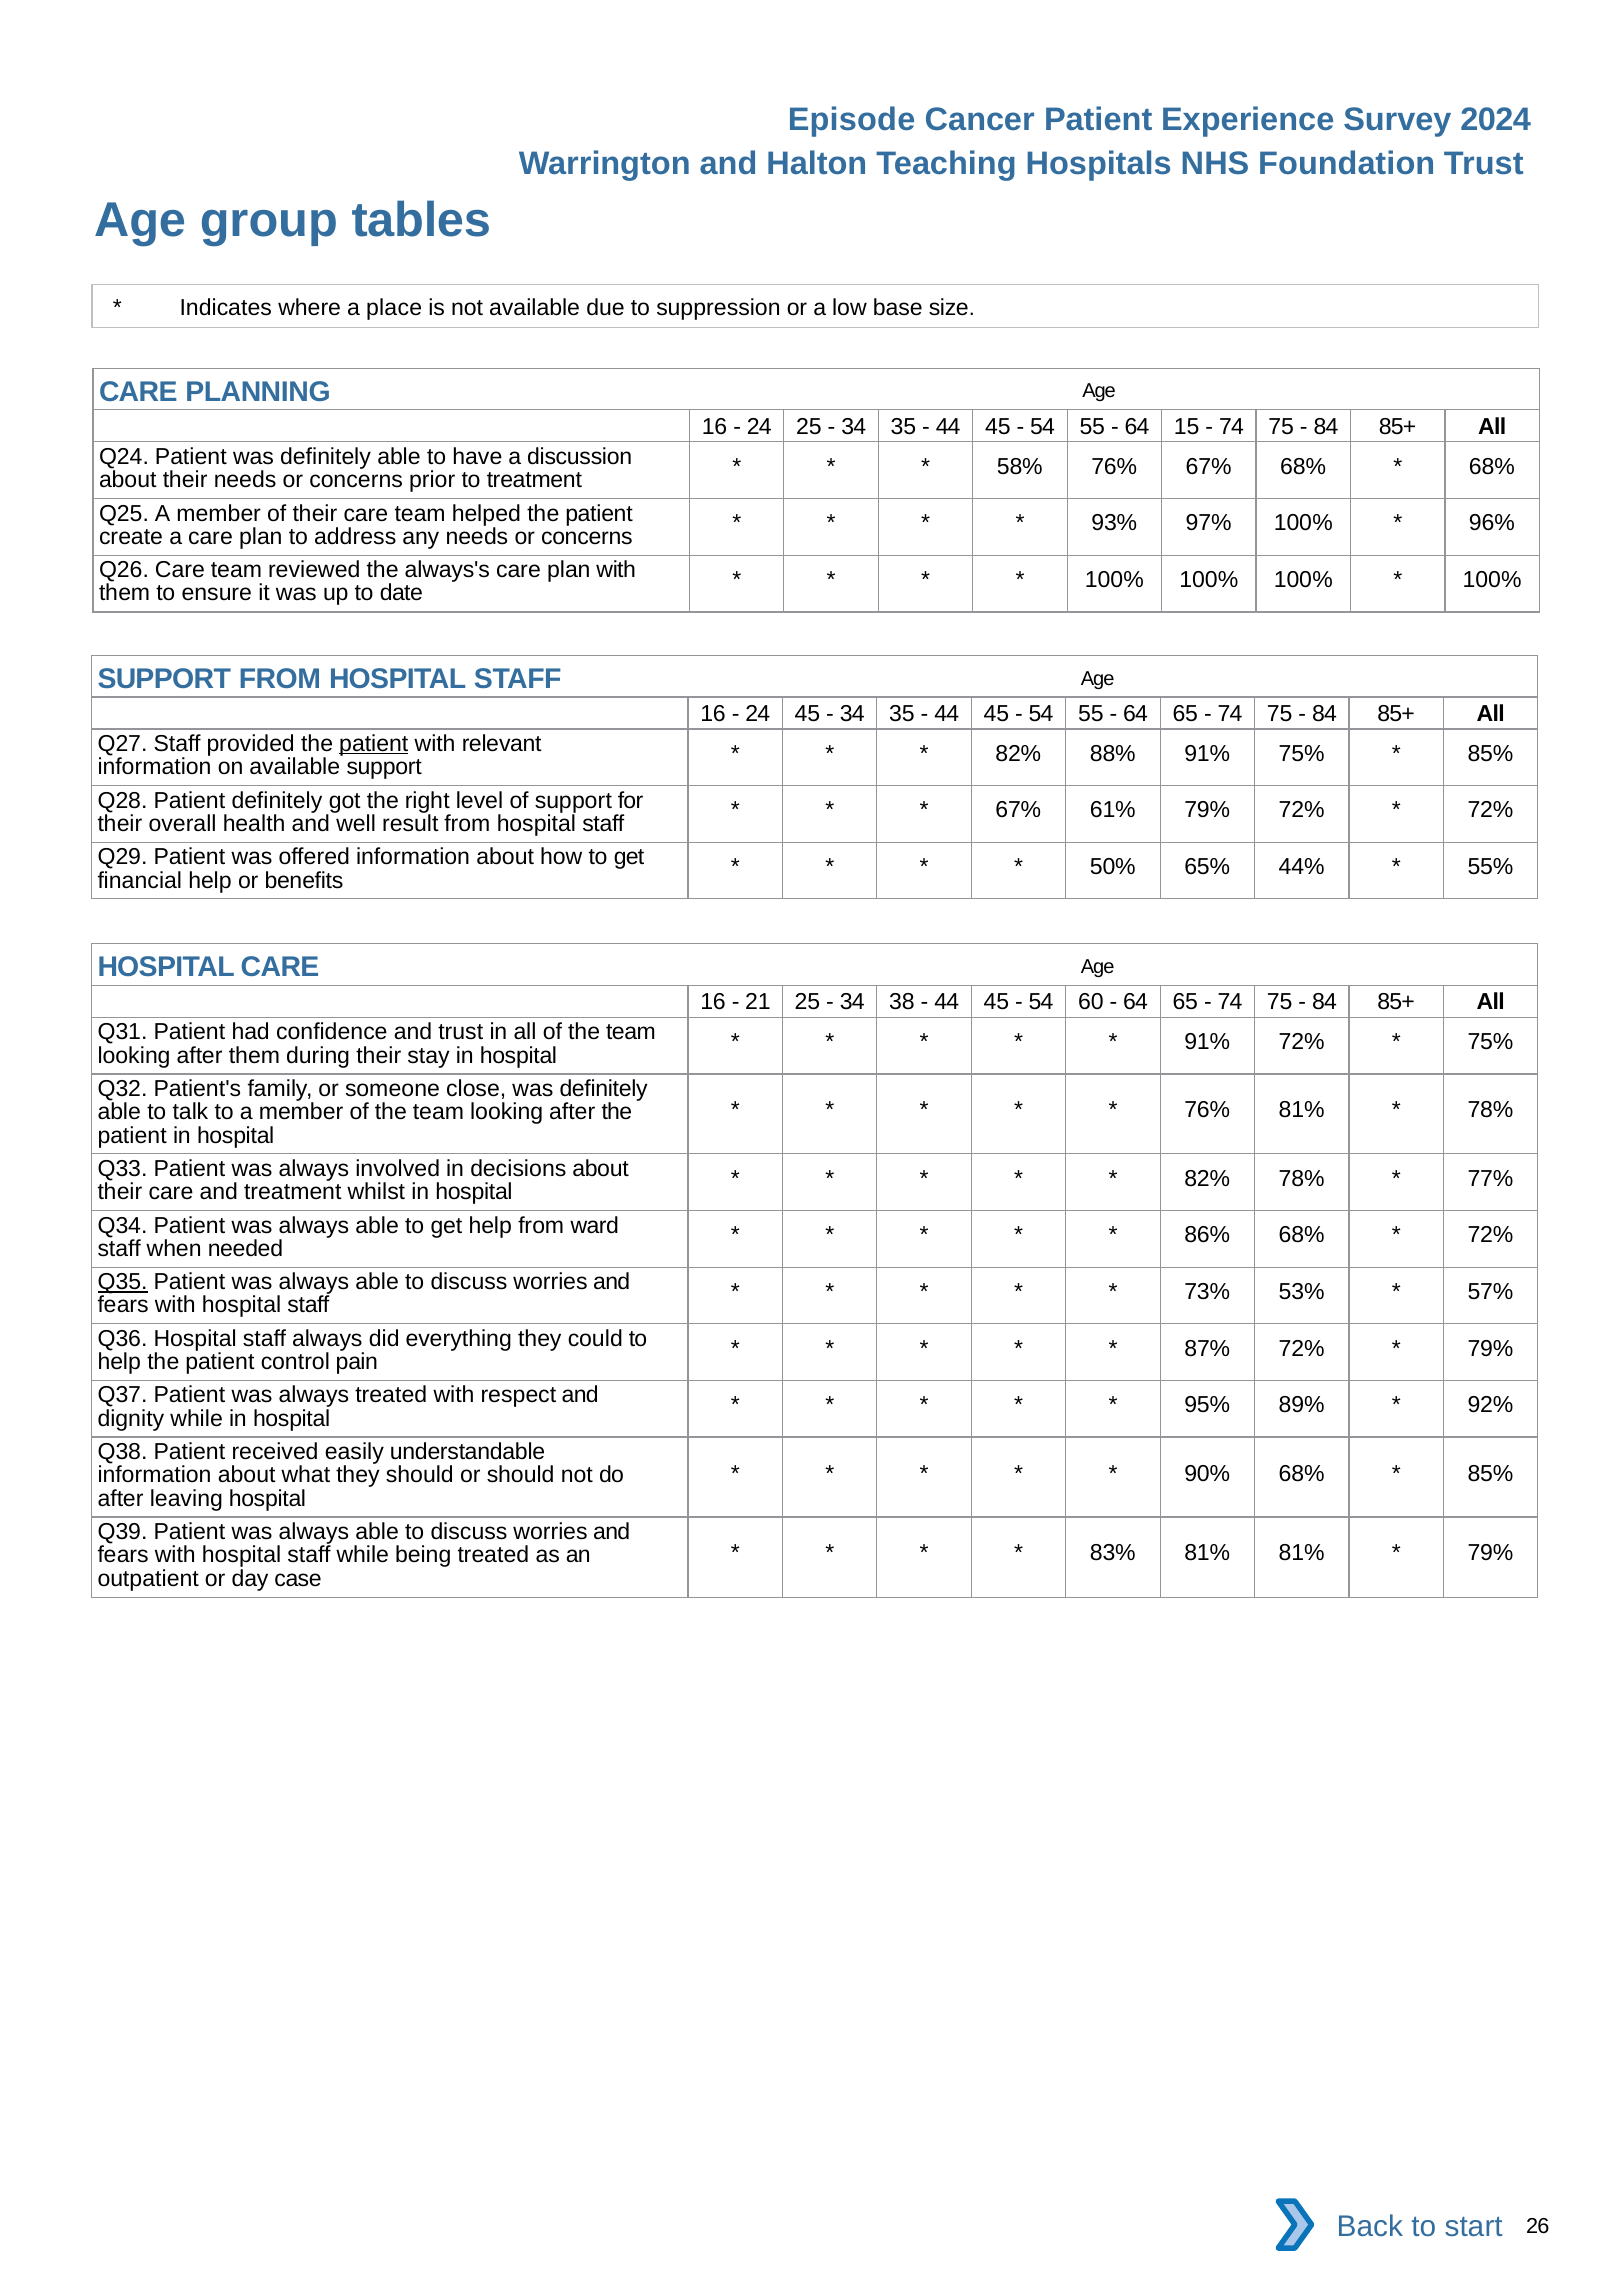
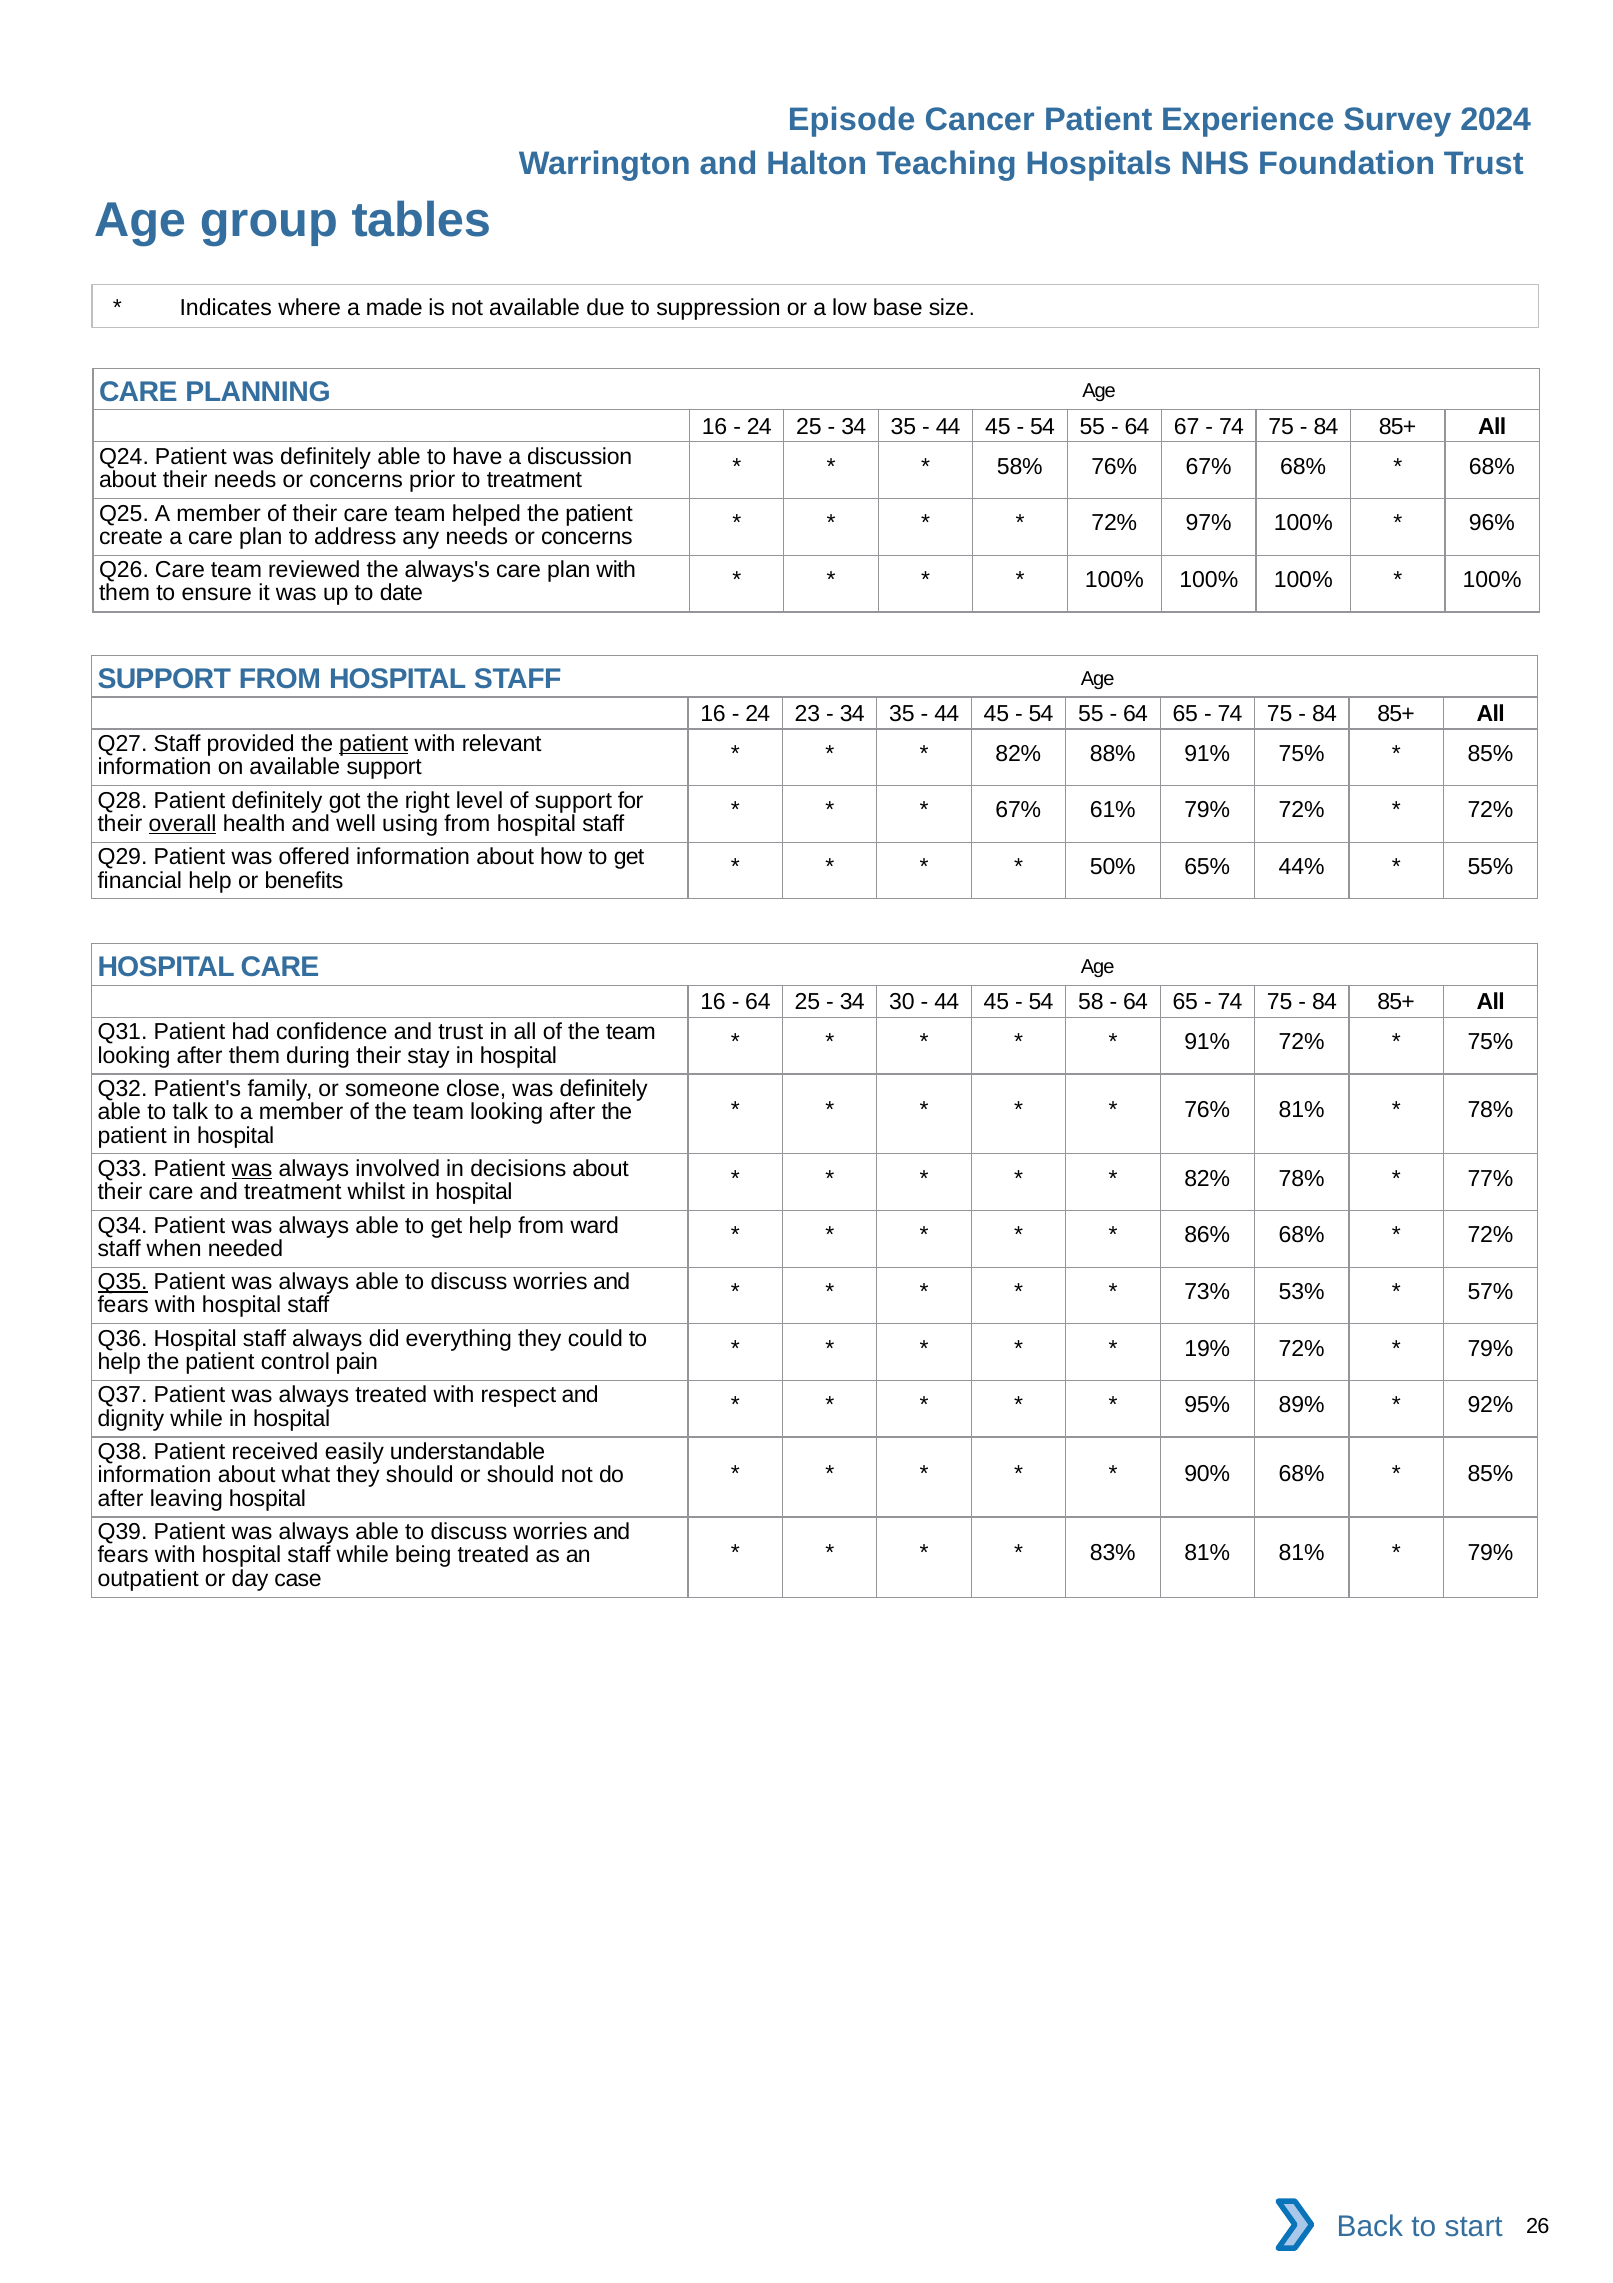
place: place -> made (394, 308)
15: 15 -> 67 (1187, 427)
93%: 93% -> 72% (1114, 523)
24 45: 45 -> 23 (808, 714)
overall underline: none -> present (183, 824)
result: result -> using (410, 824)
21: 21 -> 64 (758, 1002)
38: 38 -> 30 (902, 1002)
60: 60 -> 58 (1091, 1002)
was underline: none -> present (252, 1169)
87%: 87% -> 19% (1207, 1348)
